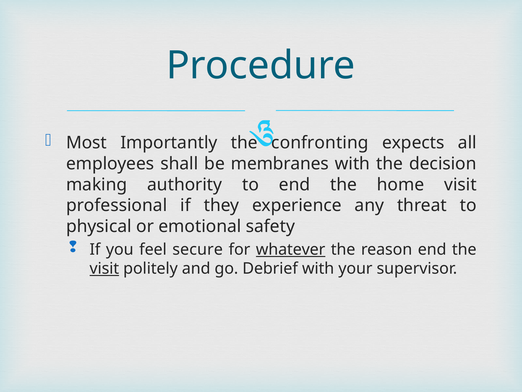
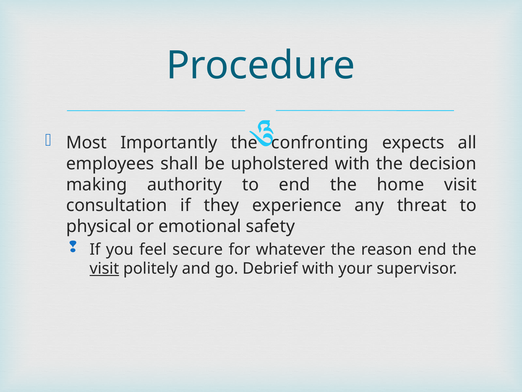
membranes: membranes -> upholstered (280, 163)
professional: professional -> consultation (117, 205)
whatever underline: present -> none (291, 249)
